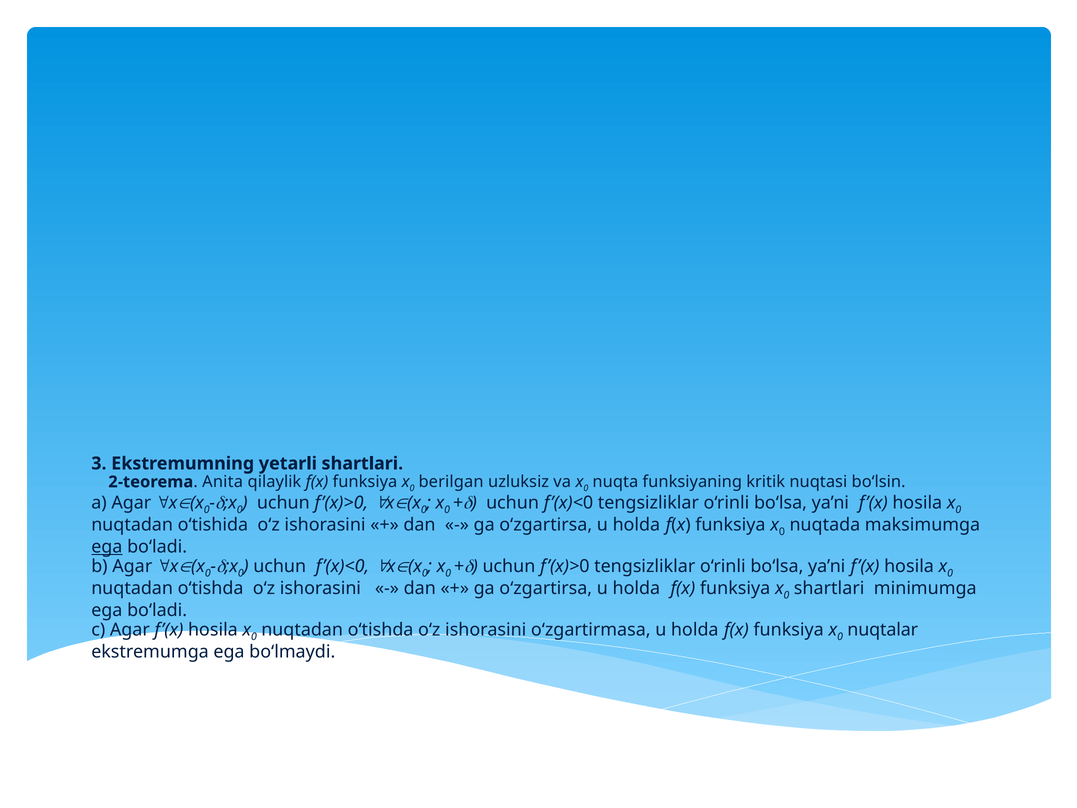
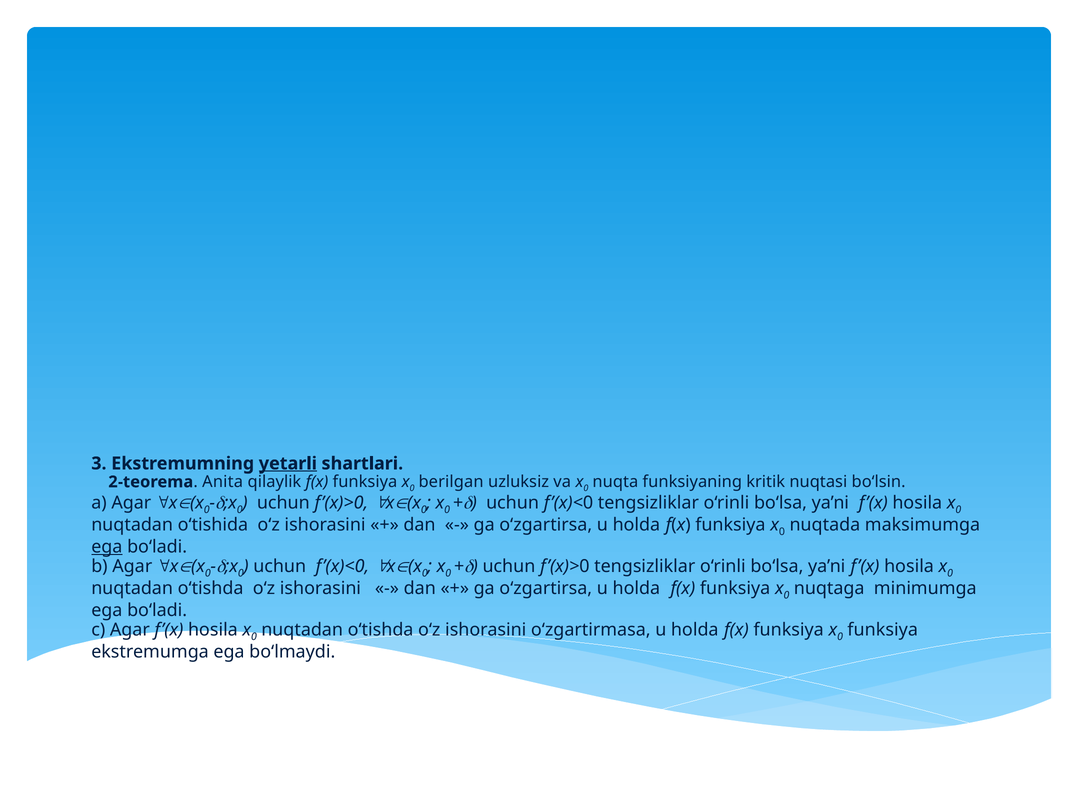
yetarli underline: none -> present (288, 463)
shartlari: shartlari -> nuqtaga (829, 588)
nuqtalar: nuqtalar -> funksiya (883, 630)
